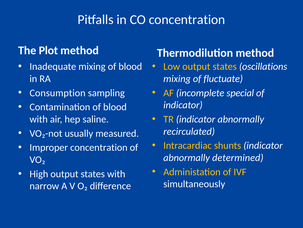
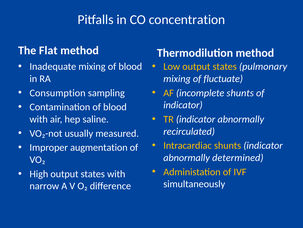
Plot: Plot -> Flat (48, 50)
oscillations: oscillations -> pulmonary (263, 66)
incomplete special: special -> shunts (240, 93)
Improper concentration: concentration -> augmentation (99, 147)
